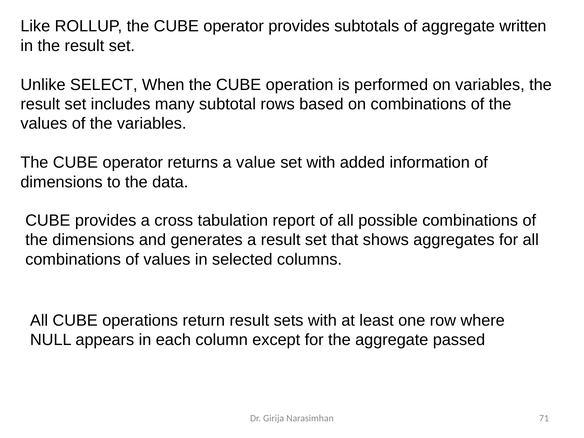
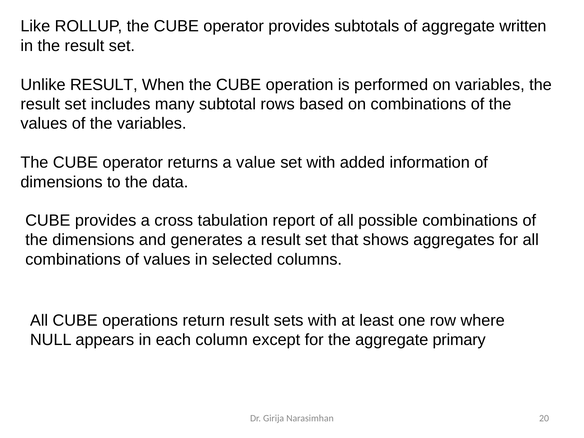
Unlike SELECT: SELECT -> RESULT (104, 85)
passed: passed -> primary (459, 340)
71: 71 -> 20 (544, 418)
